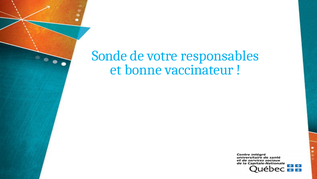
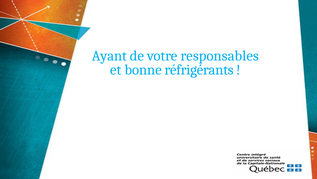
Sonde: Sonde -> Ayant (109, 56)
vaccinateur: vaccinateur -> réfrigérants (199, 70)
